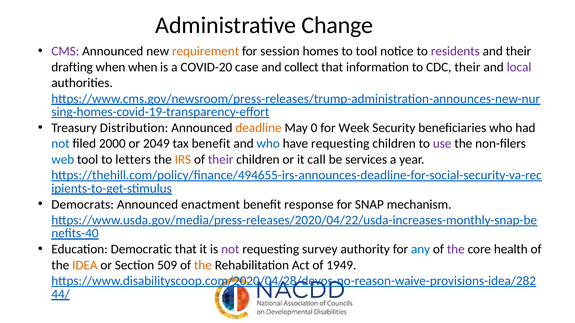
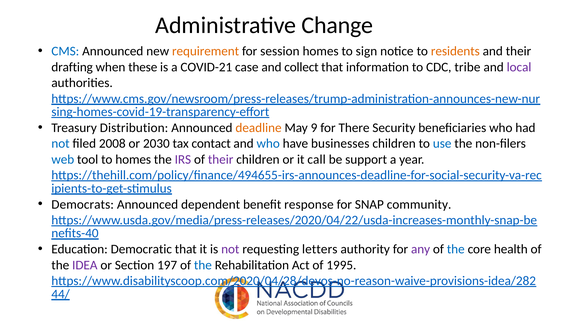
CMS colour: purple -> blue (65, 51)
to tool: tool -> sign (366, 51)
residents colour: purple -> orange (455, 51)
when when: when -> these (143, 67)
COVID-20: COVID-20 -> COVID-21 (206, 67)
CDC their: their -> tribe (467, 67)
0: 0 -> 9 (314, 128)
Week: Week -> There (354, 128)
2000: 2000 -> 2008 (112, 144)
2049: 2049 -> 2030 (156, 144)
tax benefit: benefit -> contact (211, 144)
have requesting: requesting -> businesses (340, 144)
use colour: purple -> blue (442, 144)
to letters: letters -> homes (133, 160)
IRS colour: orange -> purple (183, 160)
services: services -> support (366, 160)
enactment: enactment -> dependent (211, 205)
mechanism: mechanism -> community (419, 205)
survey: survey -> letters (320, 250)
any colour: blue -> purple (421, 250)
the colour: purple -> blue (456, 250)
IDEA colour: orange -> purple (85, 265)
509: 509 -> 197 (167, 265)
the colour: orange -> blue (203, 265)
1949: 1949 -> 1995 (341, 265)
